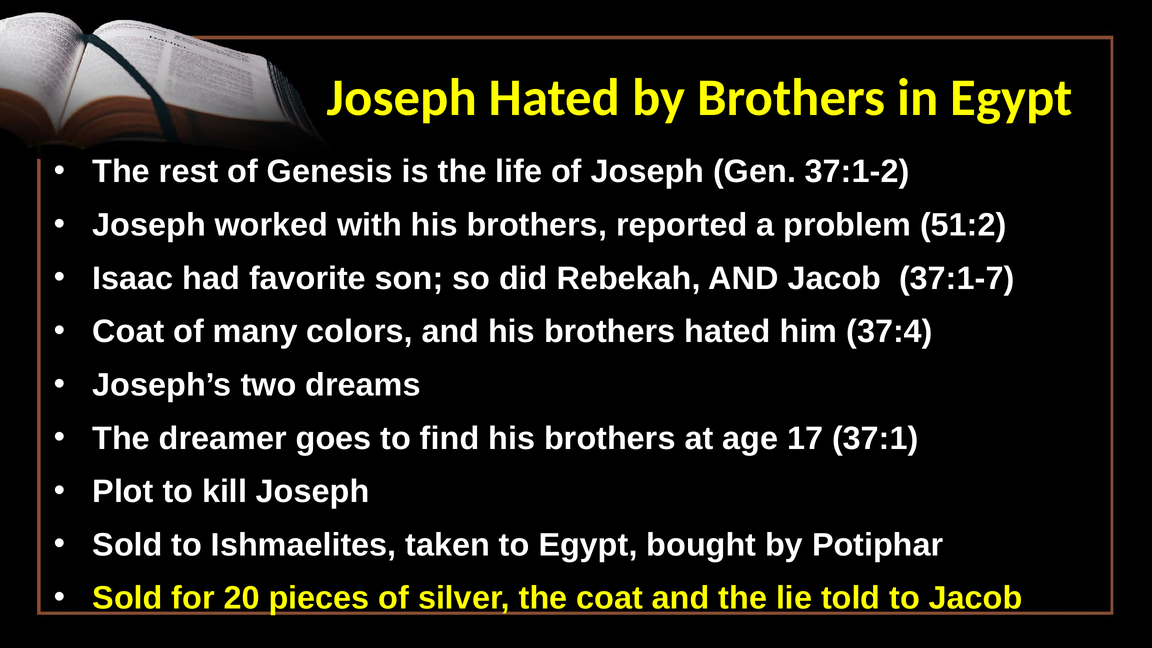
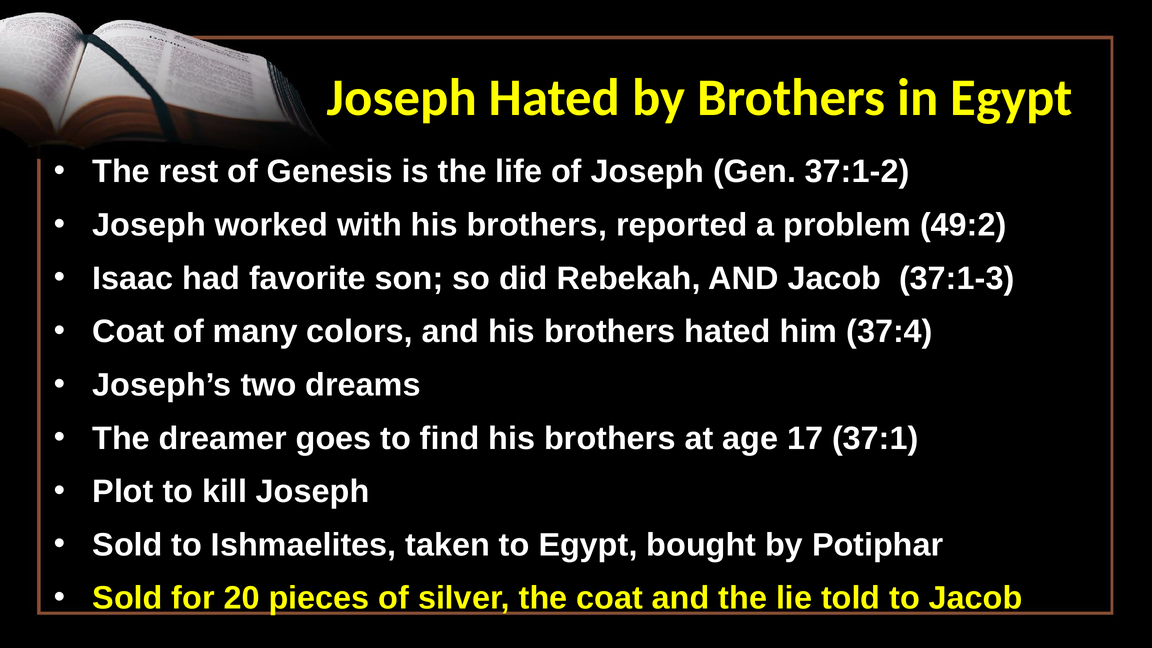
51:2: 51:2 -> 49:2 (963, 225)
37:1-7: 37:1-7 -> 37:1-3 (957, 278)
